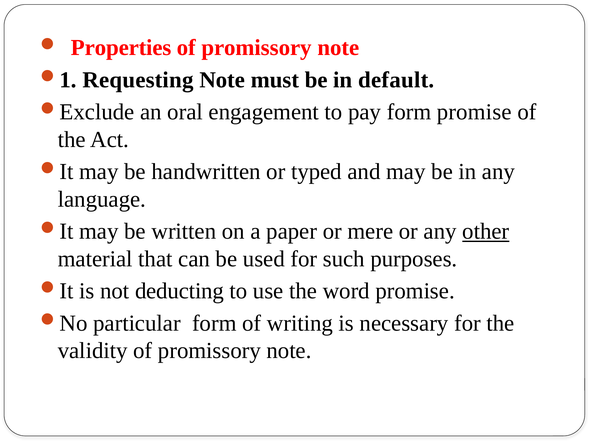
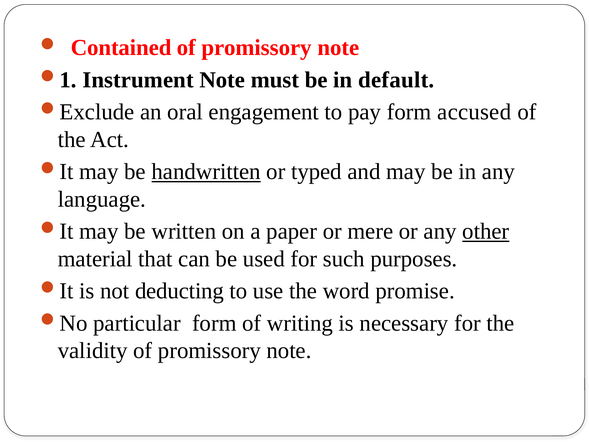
Properties: Properties -> Contained (121, 48)
Requesting: Requesting -> Instrument (138, 80)
form promise: promise -> accused (474, 112)
handwritten underline: none -> present (206, 172)
